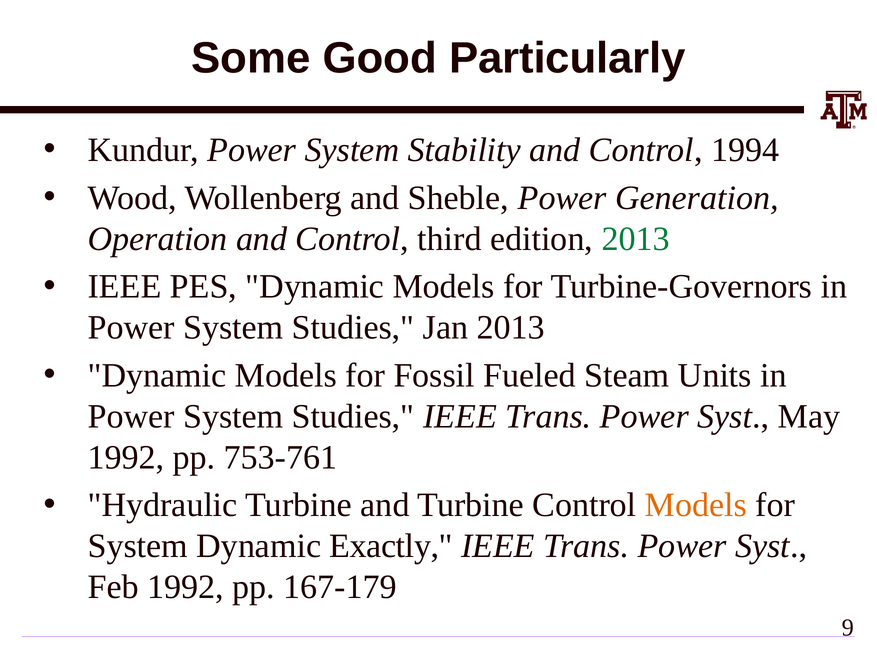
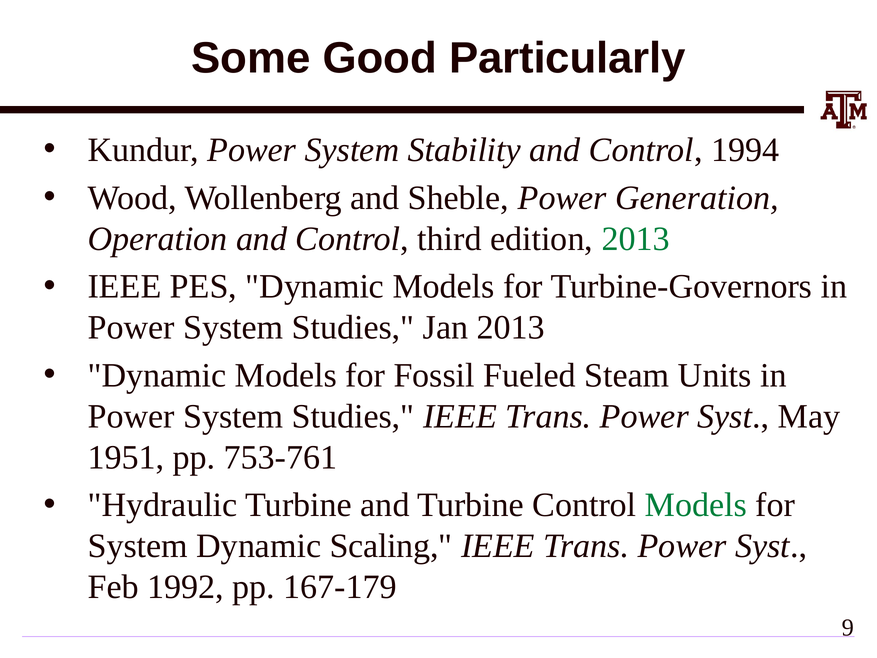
1992: 1992 -> 1951 (126, 457)
Models colour: orange -> green (696, 505)
Exactly: Exactly -> Scaling (391, 546)
